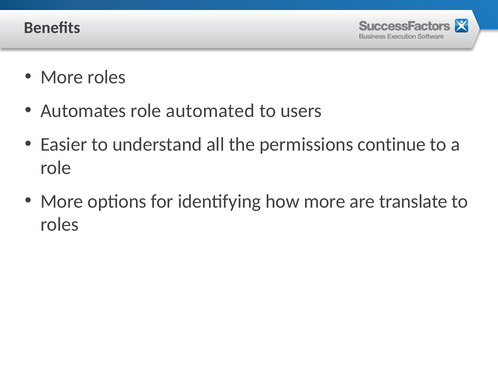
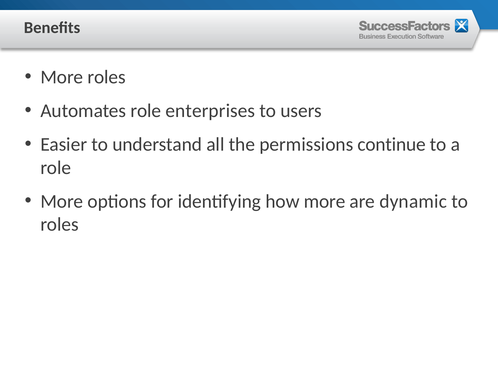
automated: automated -> enterprises (210, 111)
translate: translate -> dynamic (413, 201)
